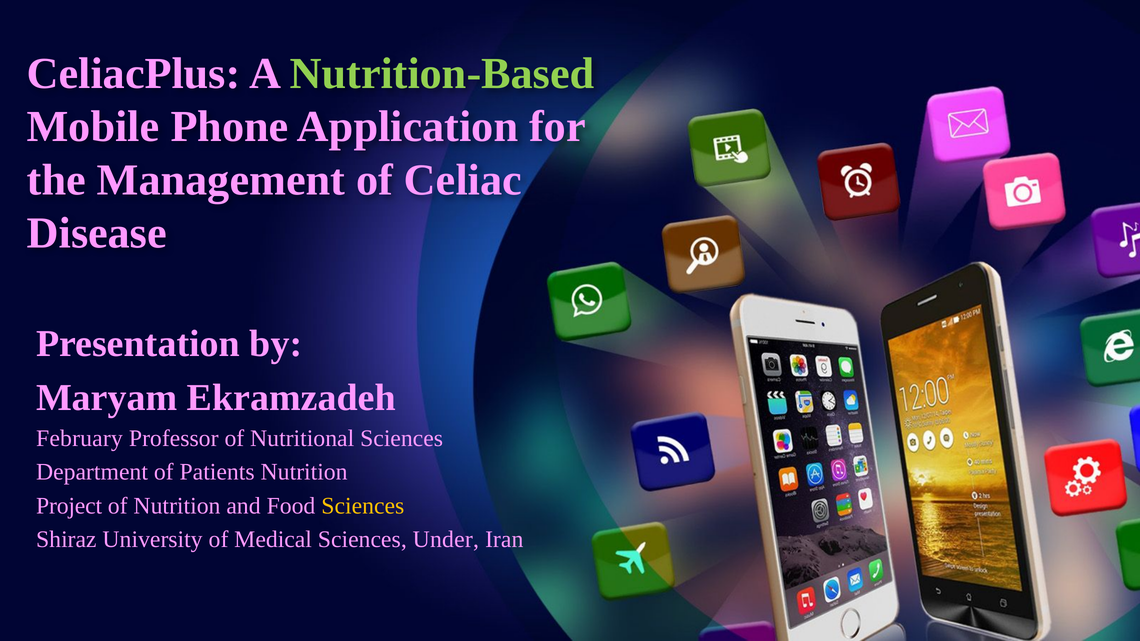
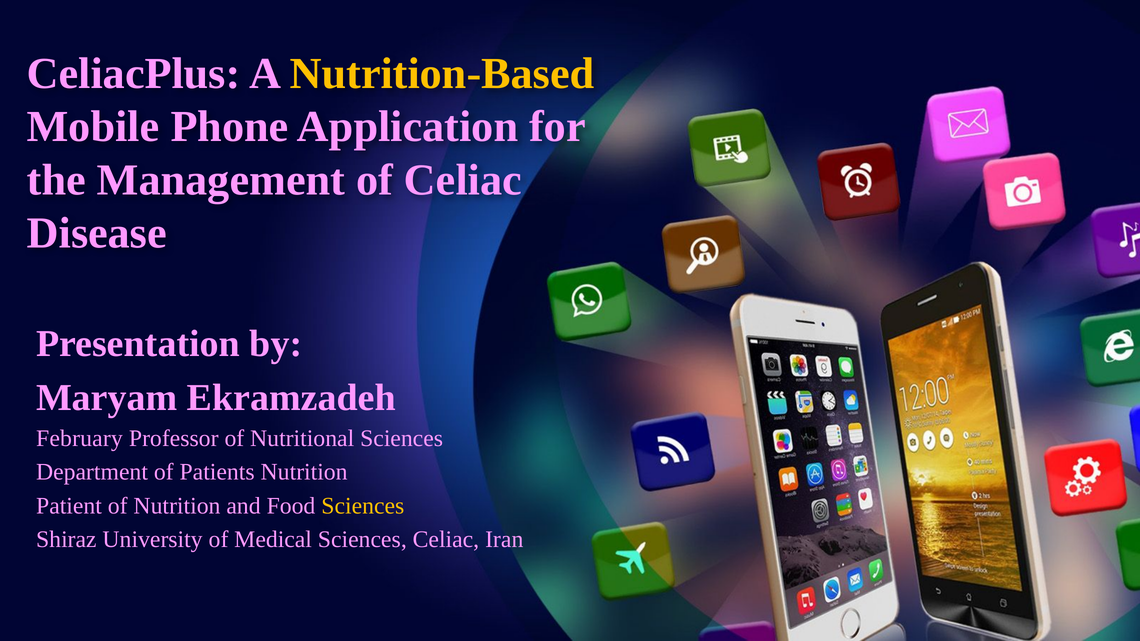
Nutrition-Based colour: light green -> yellow (442, 74)
Project: Project -> Patient (69, 506)
Sciences Under: Under -> Celiac (446, 539)
